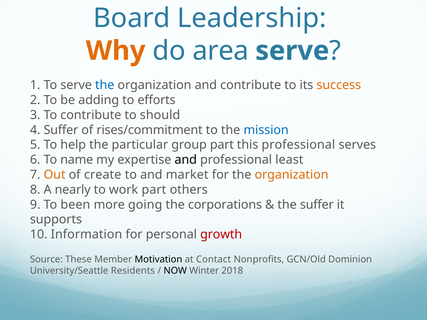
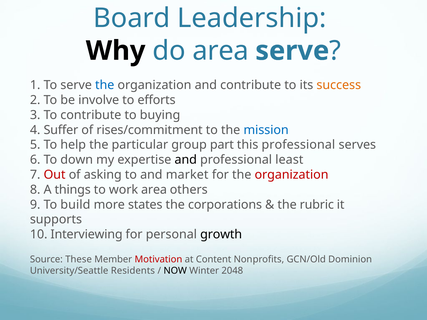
Why colour: orange -> black (116, 51)
adding: adding -> involve (99, 100)
should: should -> buying (160, 115)
name: name -> down (77, 160)
Out colour: orange -> red (55, 175)
create: create -> asking (103, 175)
organization colour: orange -> red (292, 175)
nearly: nearly -> things (73, 190)
work part: part -> area (154, 190)
been: been -> build (75, 205)
going: going -> states (145, 205)
the suffer: suffer -> rubric (317, 205)
Information: Information -> Interviewing (87, 235)
growth colour: red -> black (221, 235)
Motivation colour: black -> red (158, 259)
Contact: Contact -> Content (214, 259)
2018: 2018 -> 2048 (232, 271)
